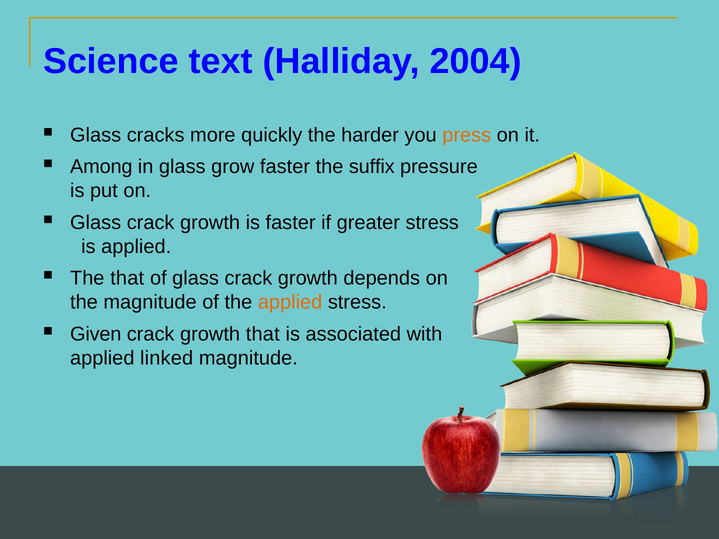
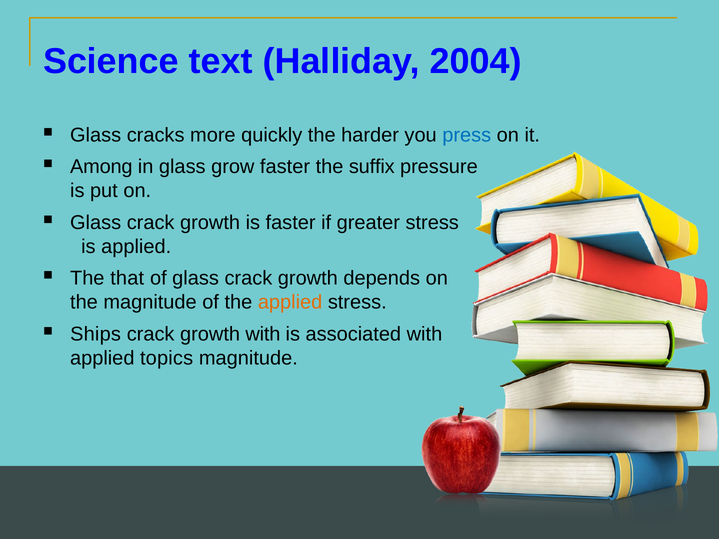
press colour: orange -> blue (467, 135)
Given: Given -> Ships (96, 334)
growth that: that -> with (263, 334)
linked: linked -> topics (167, 358)
